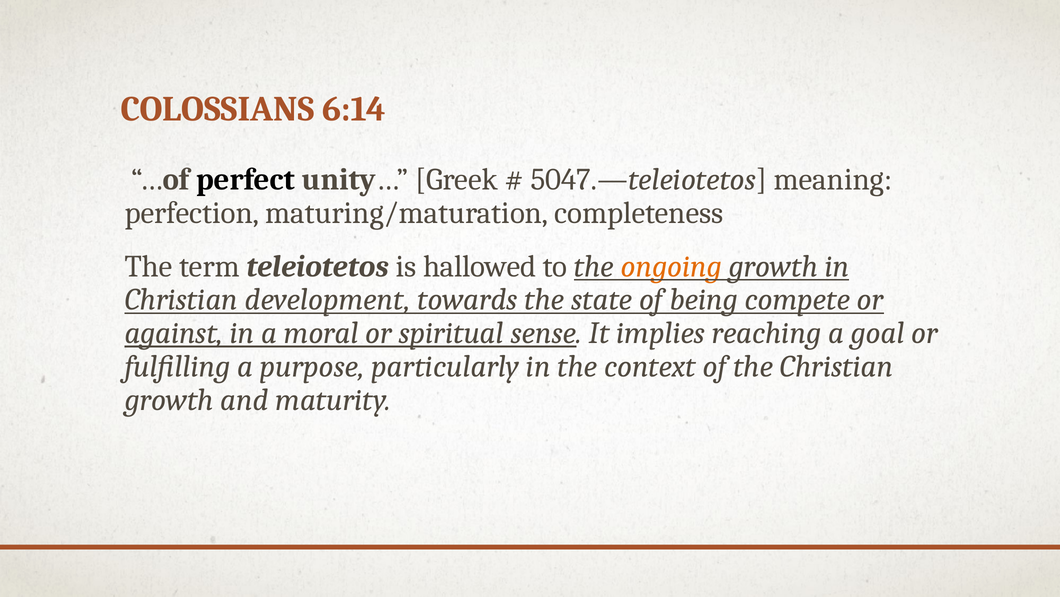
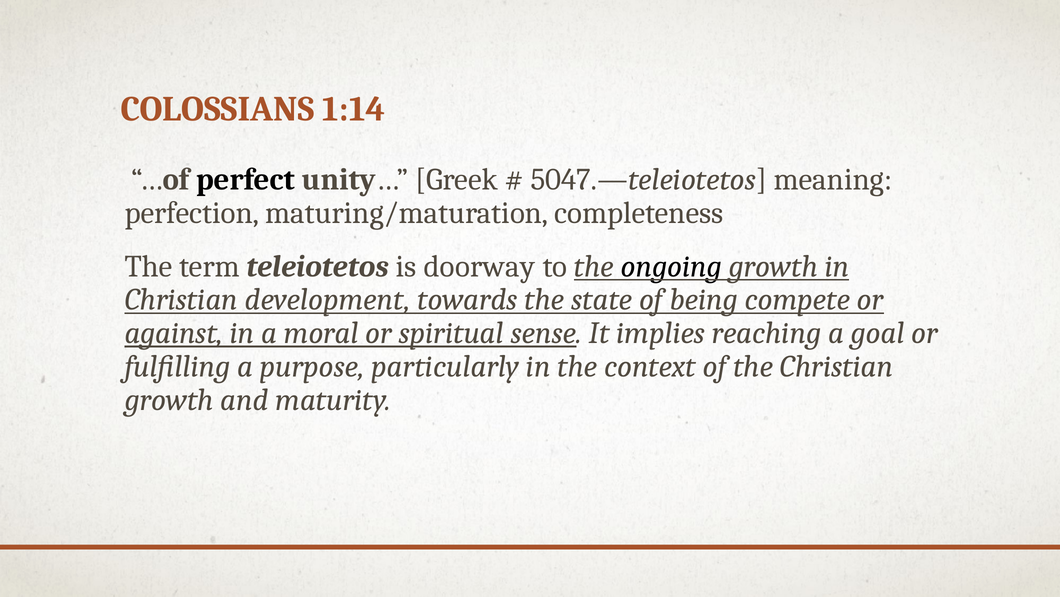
6:14: 6:14 -> 1:14 (354, 109)
hallowed: hallowed -> doorway (479, 266)
ongoing colour: orange -> black (671, 266)
